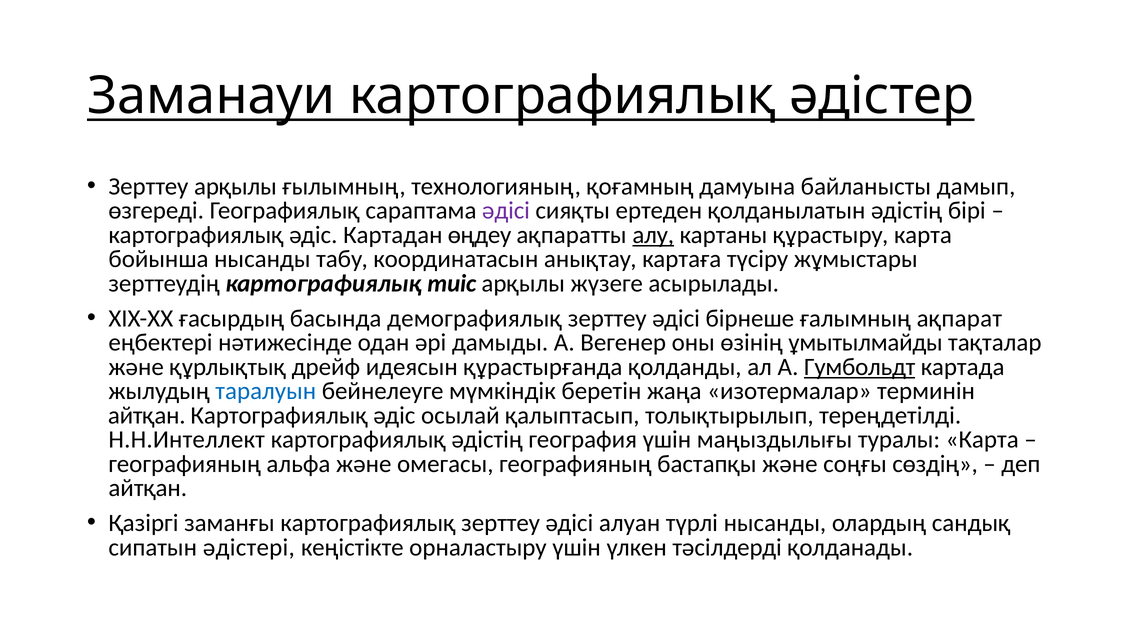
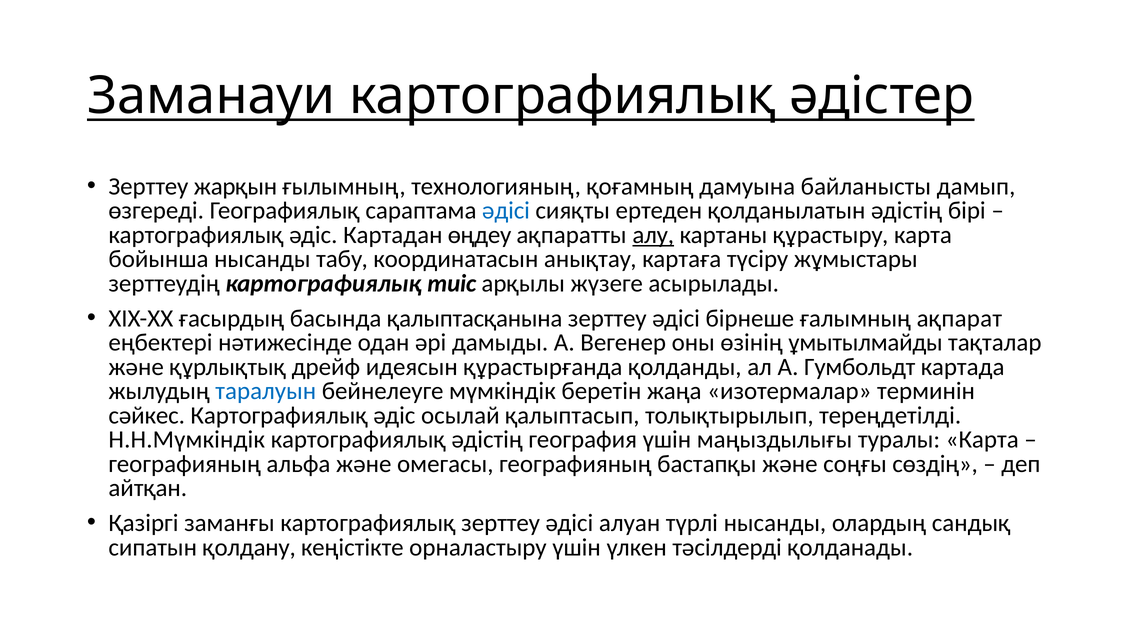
Зерттеу арқылы: арқылы -> жарқын (236, 186)
әдісі colour: purple -> blue (506, 211)
демографиялық: демографиялық -> қалыптасқанына (475, 319)
Гумбольдт underline: present -> none (860, 367)
айтқан: айтқан -> сәйкес (147, 416)
Н.Н.Интеллект: Н.Н.Интеллект -> Н.Н.Мүмкіндік (187, 440)
әдістері: әдістері -> қолдану (249, 548)
